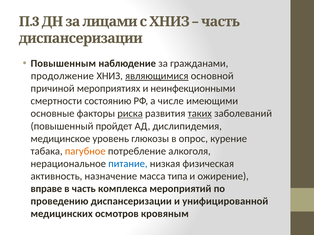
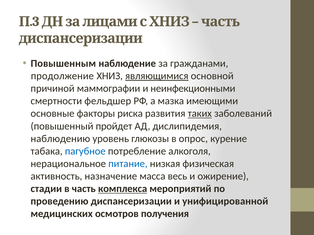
мероприятиях: мероприятиях -> маммографии (109, 89)
состоянию: состоянию -> фельдшер (108, 101)
числе: числе -> мазка (171, 101)
риска underline: present -> none (130, 114)
медицинское: медицинское -> наблюдению (60, 139)
пагубное colour: orange -> blue (85, 151)
типа: типа -> весь (177, 177)
вправе: вправе -> стадии (46, 189)
комплекса underline: none -> present (123, 189)
кровяным: кровяным -> получения (165, 214)
